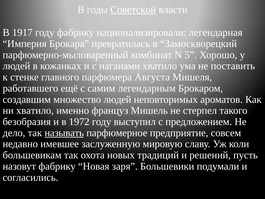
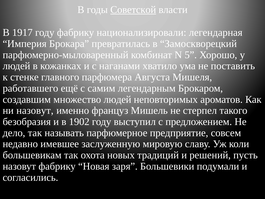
ни хватило: хватило -> назовут (35, 110)
1972: 1972 -> 1902 (79, 122)
называть underline: present -> none (64, 133)
